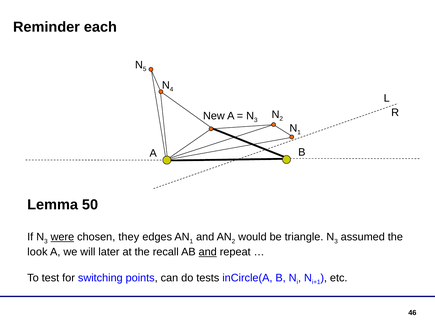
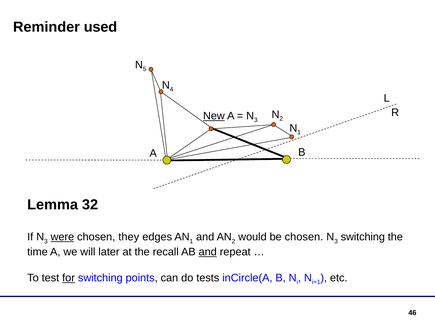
each: each -> used (100, 27)
New underline: none -> present (214, 116)
50: 50 -> 32 (90, 205)
be triangle: triangle -> chosen (304, 237)
assumed: assumed -> switching (363, 237)
look: look -> time (37, 252)
for underline: none -> present (69, 278)
